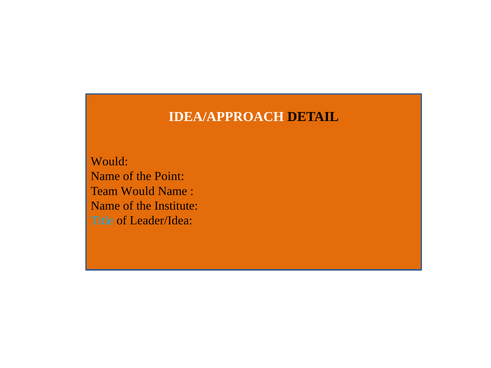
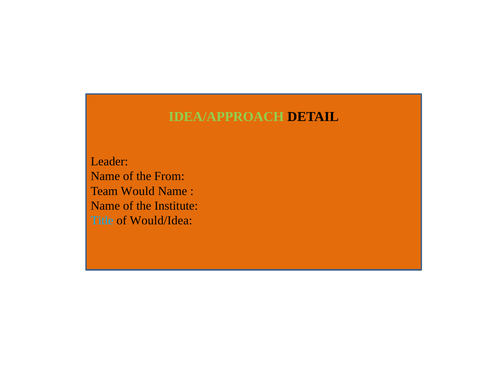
IDEA/APPROACH colour: white -> light green (226, 117)
Would: Would -> Leader (109, 162)
Point: Point -> From (169, 176)
Leader/Idea: Leader/Idea -> Would/Idea (161, 221)
